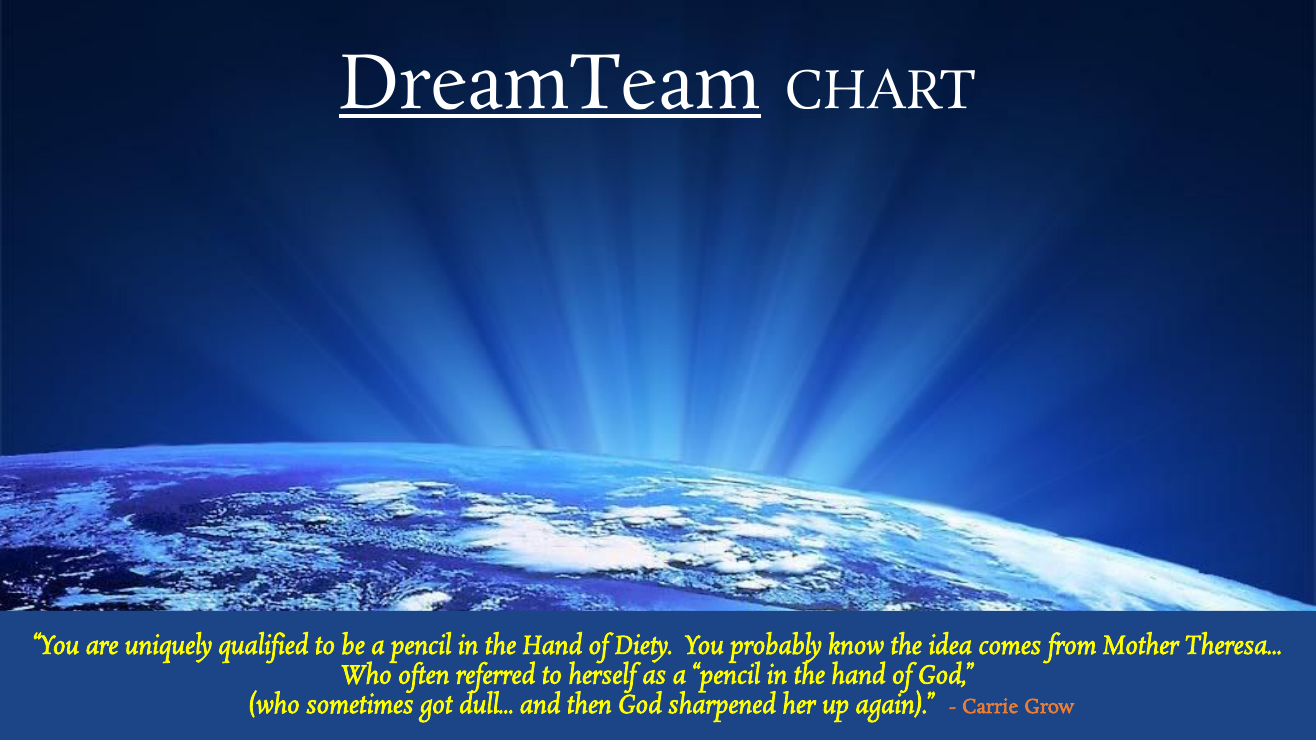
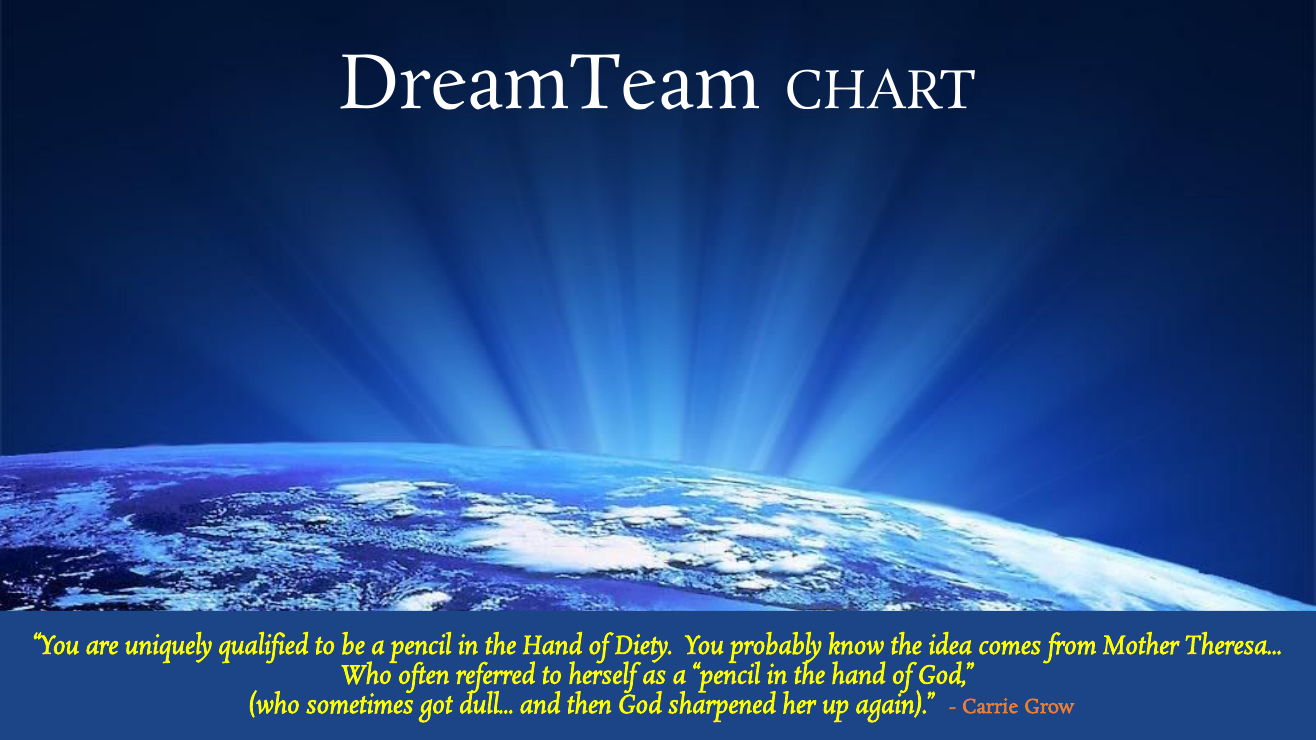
DreamTeam underline: present -> none (551, 84)
